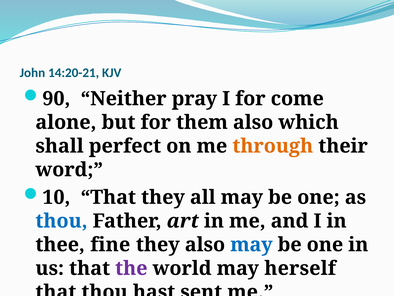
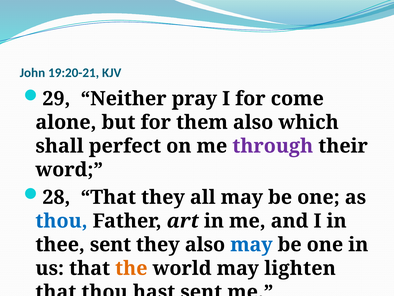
14:20-21: 14:20-21 -> 19:20-21 (74, 73)
90: 90 -> 29 (56, 99)
through colour: orange -> purple (273, 146)
10: 10 -> 28 (56, 197)
thee fine: fine -> sent (110, 244)
the colour: purple -> orange (131, 268)
herself: herself -> lighten (300, 268)
